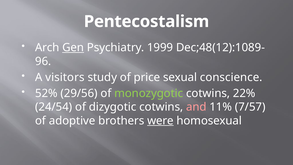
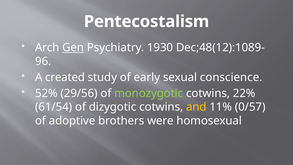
1999: 1999 -> 1930 (160, 48)
visitors: visitors -> created (65, 77)
price: price -> early (147, 77)
24/54: 24/54 -> 61/54 (54, 107)
and colour: pink -> yellow (196, 107)
7/57: 7/57 -> 0/57 (250, 107)
were underline: present -> none (160, 121)
